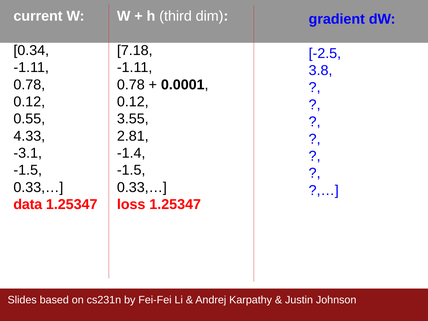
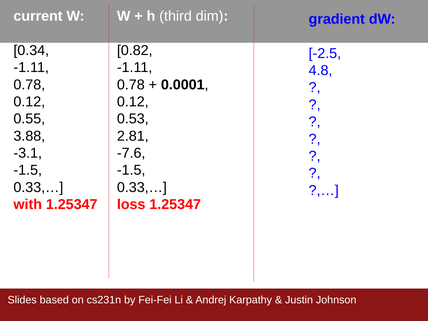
7.18: 7.18 -> 0.82 (135, 50)
3.8: 3.8 -> 4.8 (321, 70)
3.55: 3.55 -> 0.53 (133, 119)
4.33: 4.33 -> 3.88 (29, 136)
-1.4: -1.4 -> -7.6 (131, 153)
data: data -> with (28, 204)
